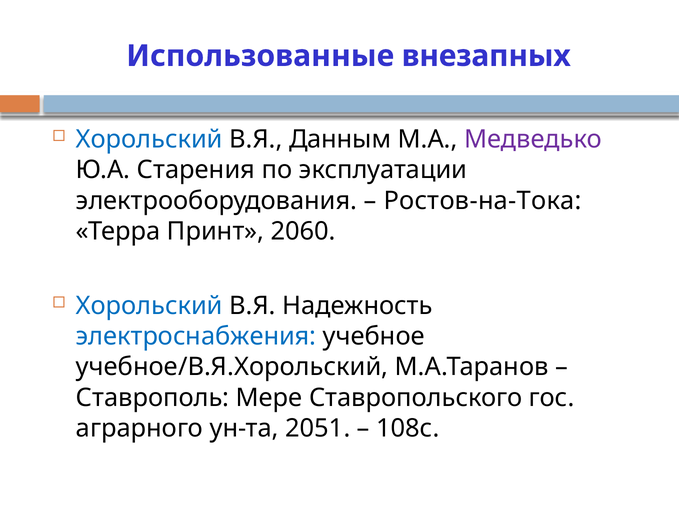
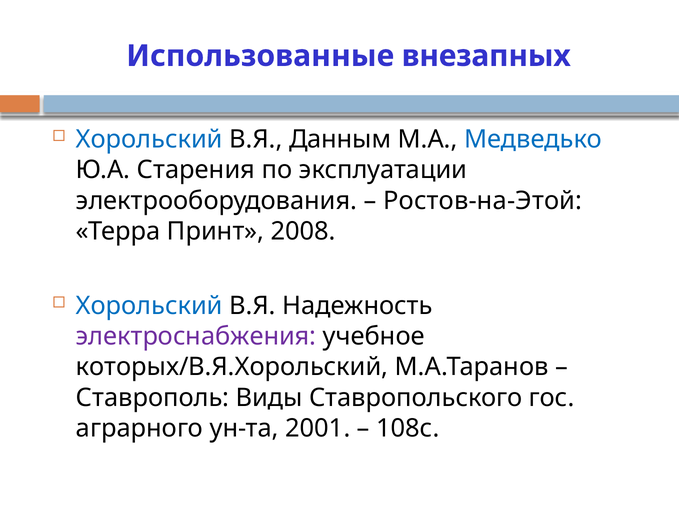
Медведько colour: purple -> blue (533, 139)
Ростов-на-Тока: Ростов-на-Тока -> Ростов-на-Этой (483, 200)
2060: 2060 -> 2008 (303, 231)
электроснабжения colour: blue -> purple (196, 336)
учебное/В.Я.Хорольский: учебное/В.Я.Хорольский -> которых/В.Я.Хорольский (232, 367)
Мере: Мере -> Виды (269, 397)
2051: 2051 -> 2001 (318, 428)
